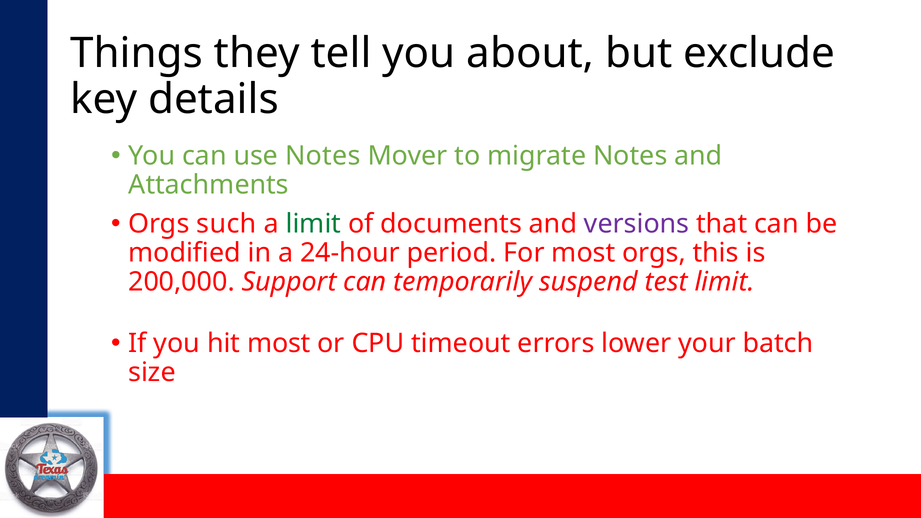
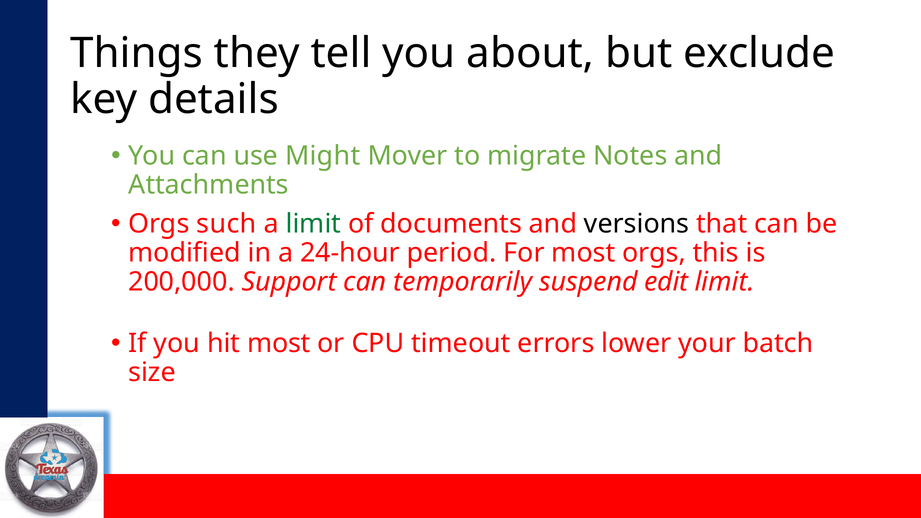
use Notes: Notes -> Might (323, 156)
versions colour: purple -> black (637, 224)
test: test -> edit (666, 282)
